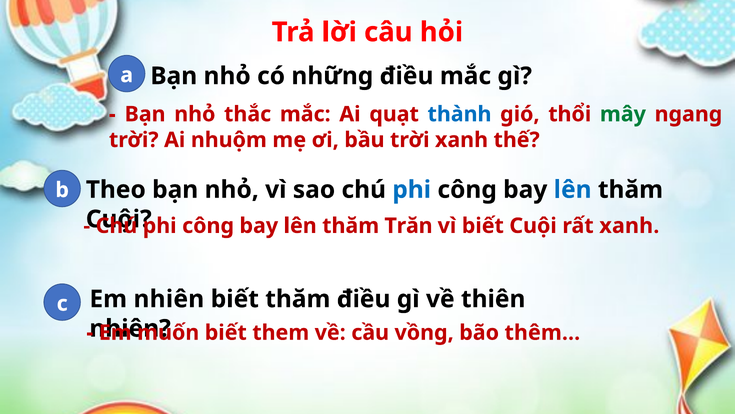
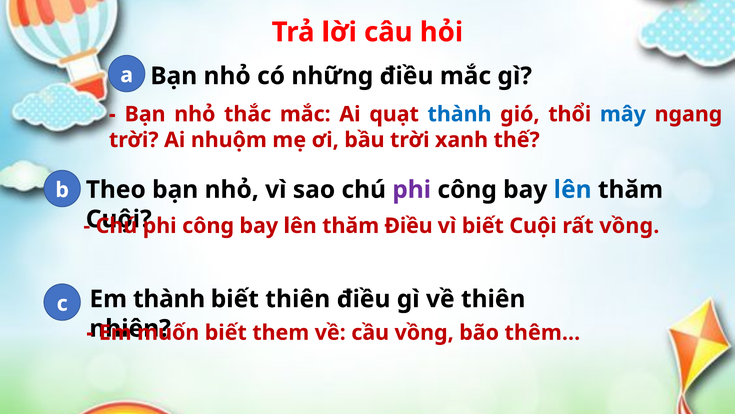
mây colour: green -> blue (623, 114)
phi colour: blue -> purple (412, 189)
thăm Trăn: Trăn -> Điều (408, 226)
rất xanh: xanh -> vồng (629, 226)
Em nhiên: nhiên -> thành (169, 299)
biết thăm: thăm -> thiên (298, 299)
